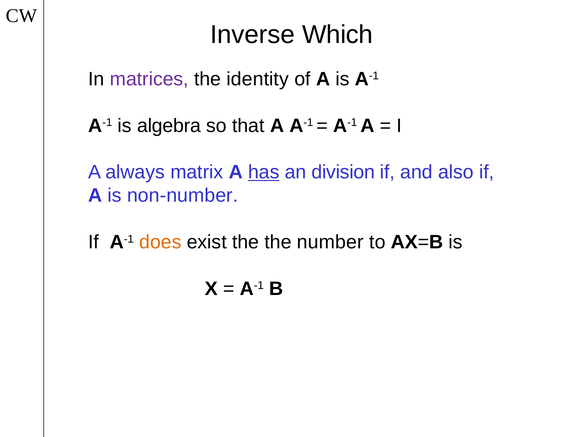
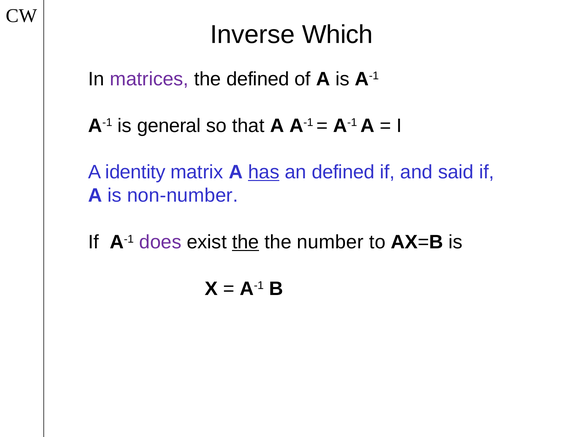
the identity: identity -> defined (258, 79)
algebra: algebra -> general (169, 126)
always: always -> identity (135, 172)
an division: division -> defined (343, 172)
also: also -> said (456, 172)
does colour: orange -> purple (160, 242)
the underline: none -> present (246, 242)
